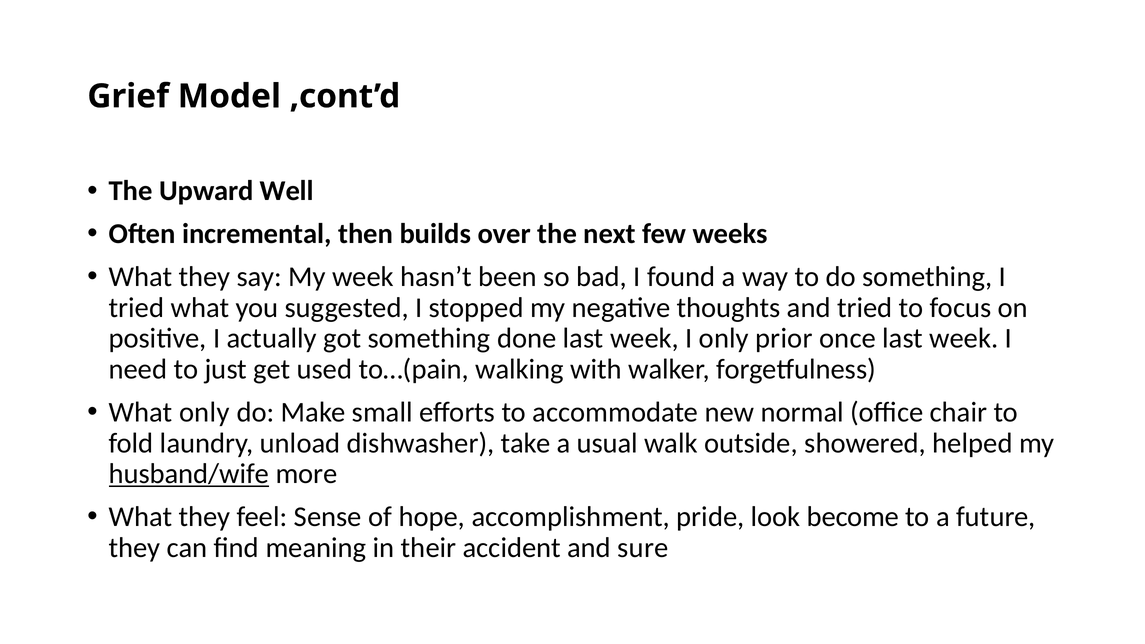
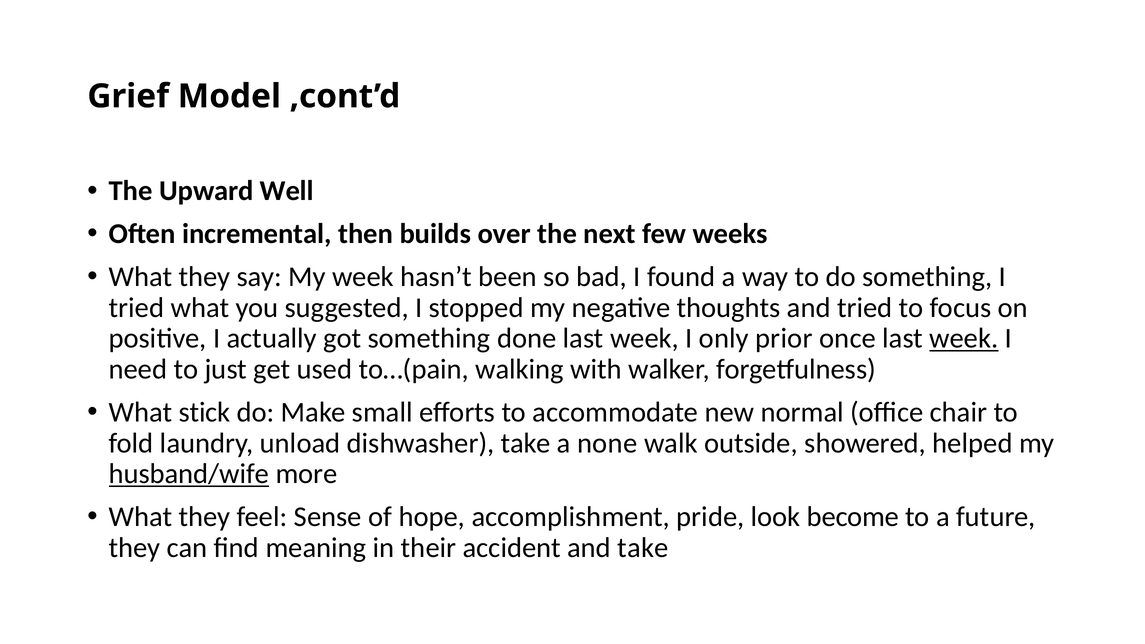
week underline: none -> present (964, 339)
What only: only -> stick (205, 412)
usual: usual -> none (607, 443)
and sure: sure -> take (643, 548)
